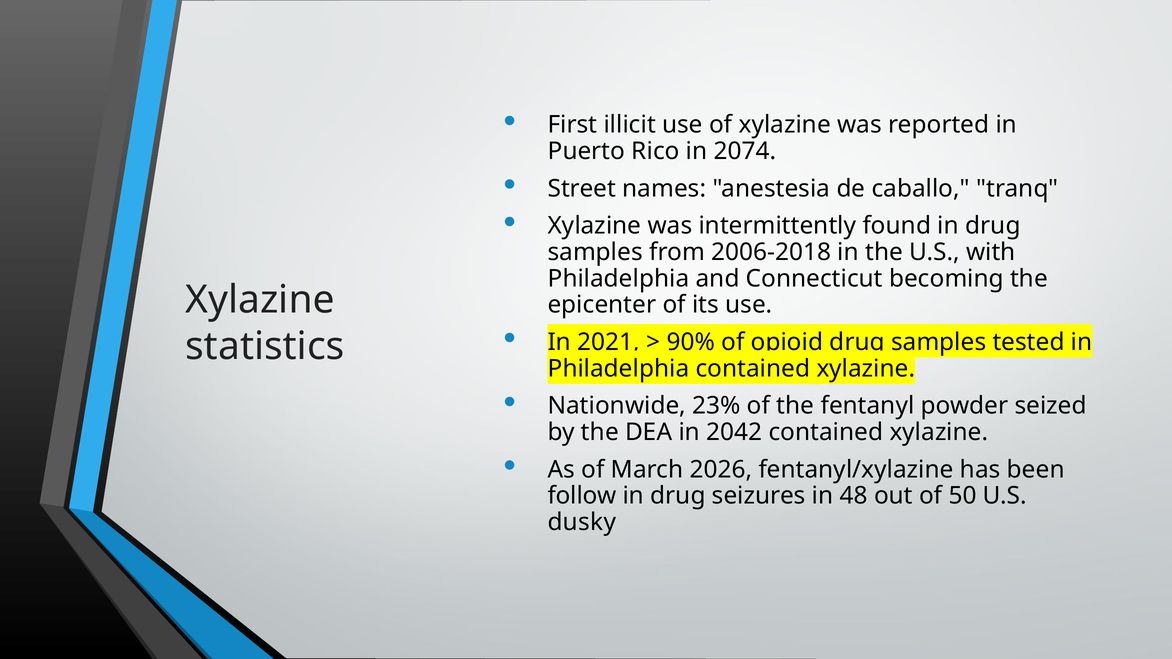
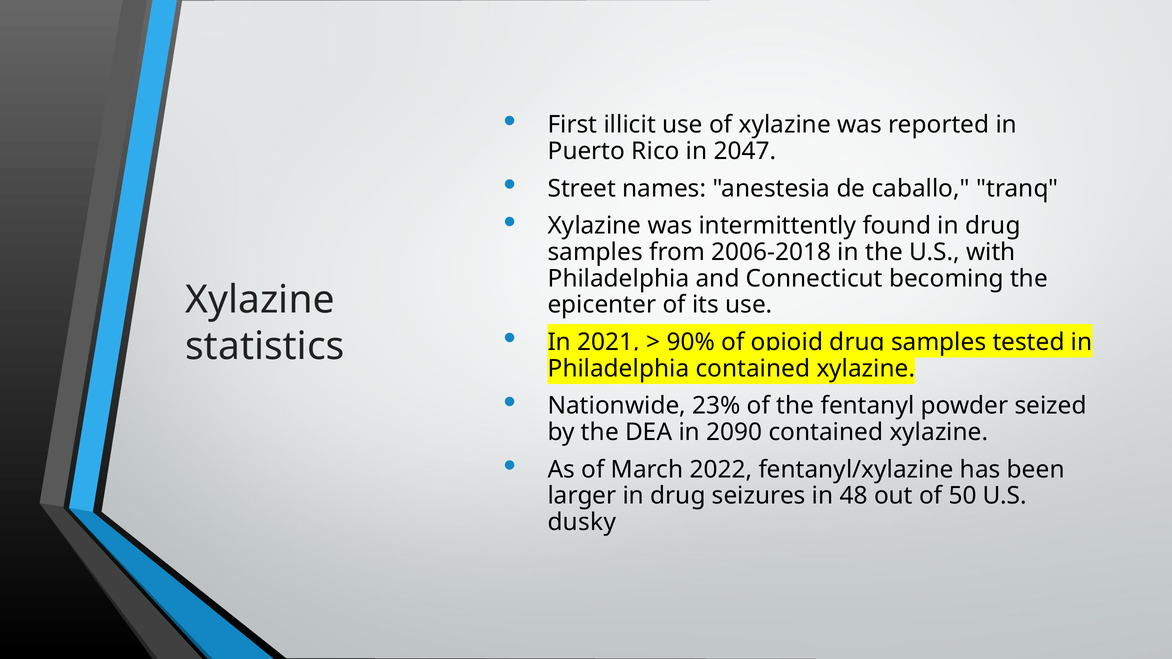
2074: 2074 -> 2047 (745, 151)
2042: 2042 -> 2090 (734, 432)
2026: 2026 -> 2022 (721, 470)
follow: follow -> larger (582, 496)
